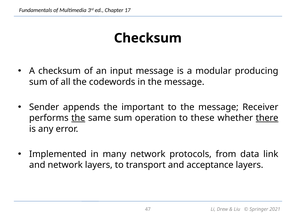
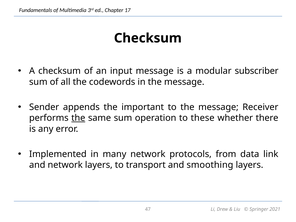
producing: producing -> subscriber (257, 71)
there underline: present -> none (267, 118)
acceptance: acceptance -> smoothing (210, 165)
